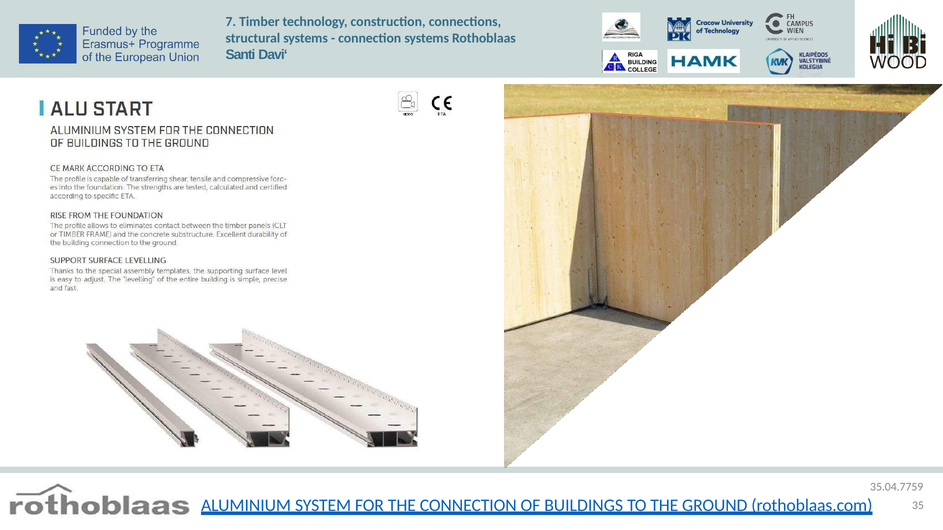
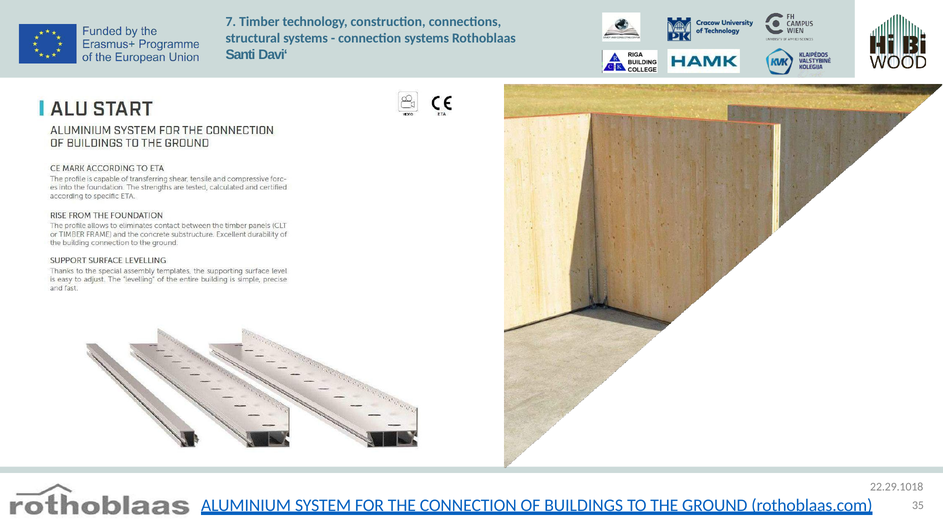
35.04.7759: 35.04.7759 -> 22.29.1018 (897, 487)
